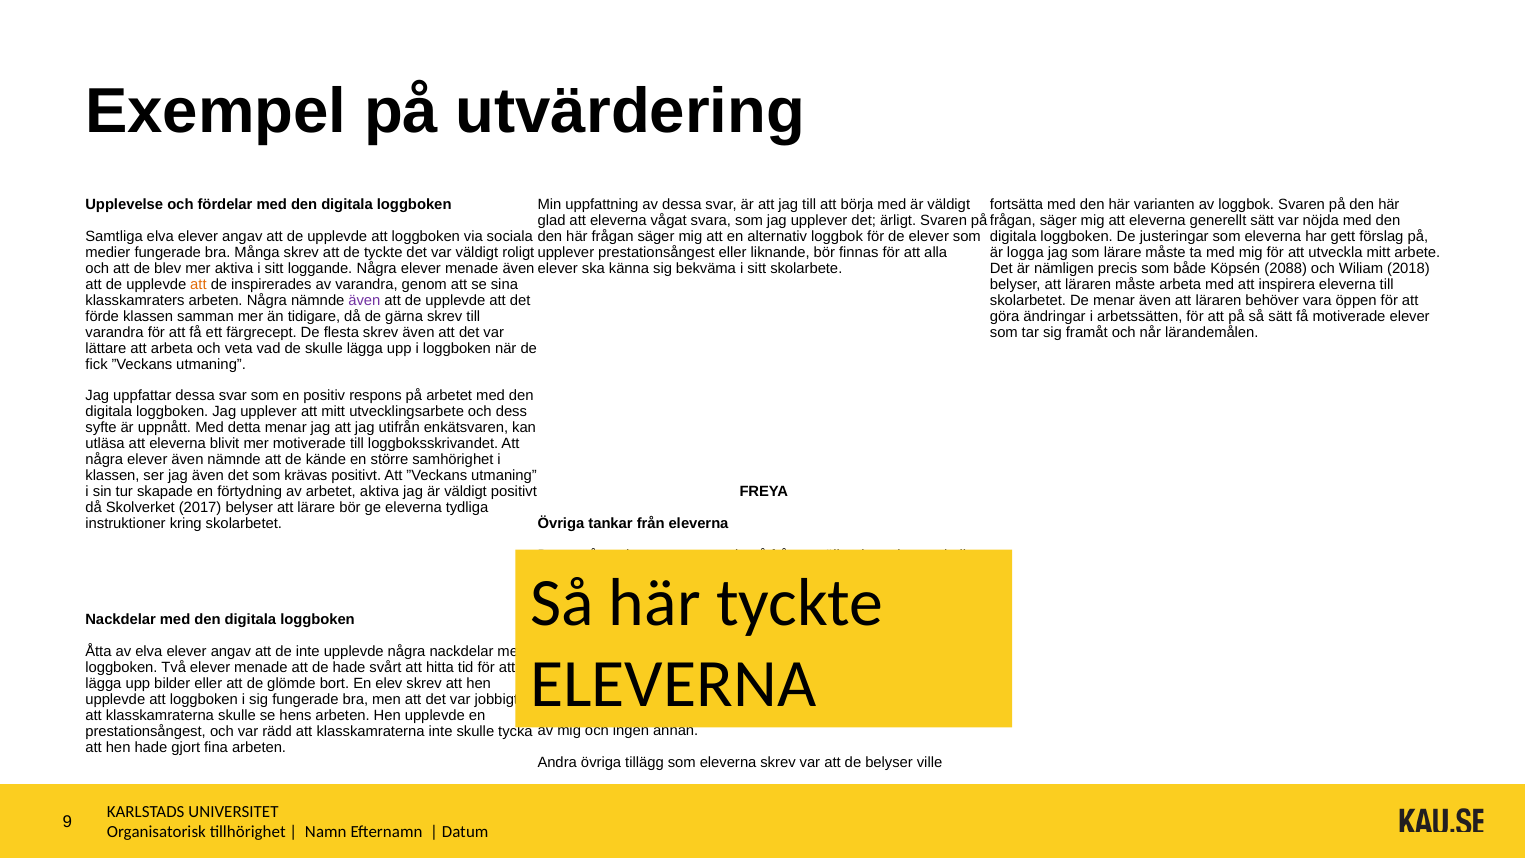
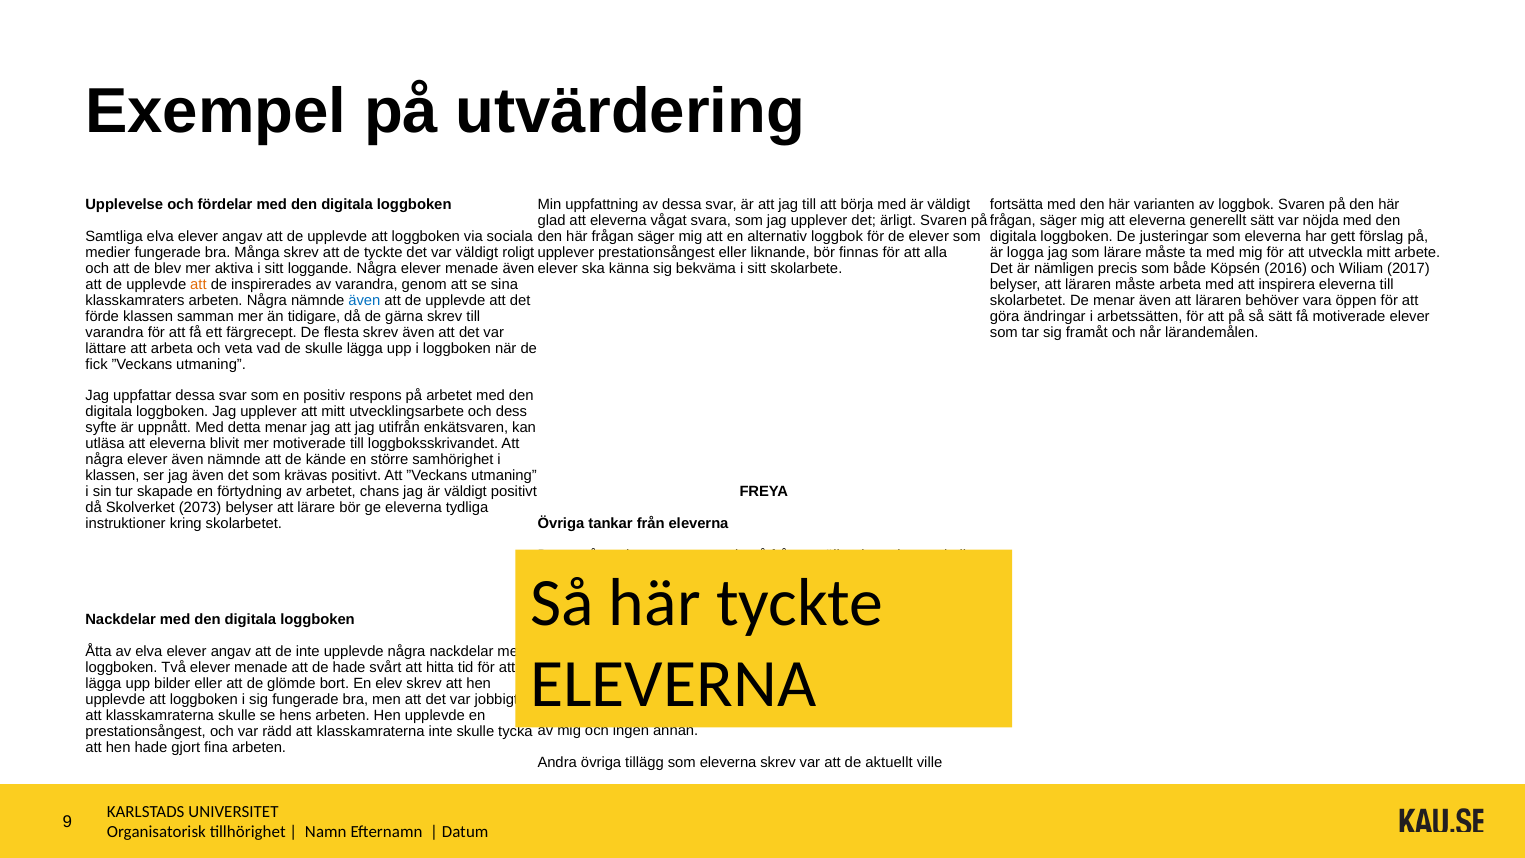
2088: 2088 -> 2016 (1286, 268)
2018: 2018 -> 2017 (1408, 268)
även colour: purple -> blue (364, 300)
arbetet aktiva: aktiva -> chans (380, 492)
2017: 2017 -> 2073 (200, 508)
de belyser: belyser -> aktuellt (889, 763)
